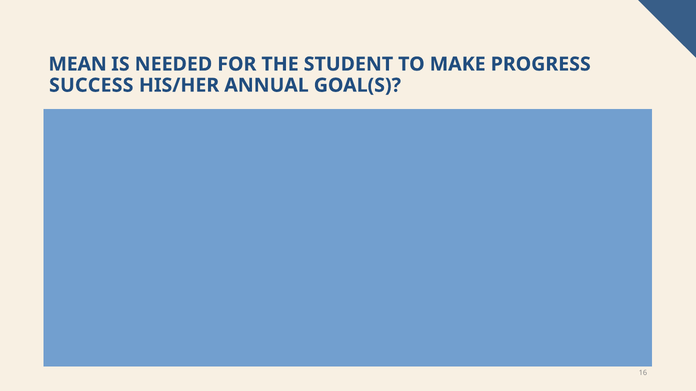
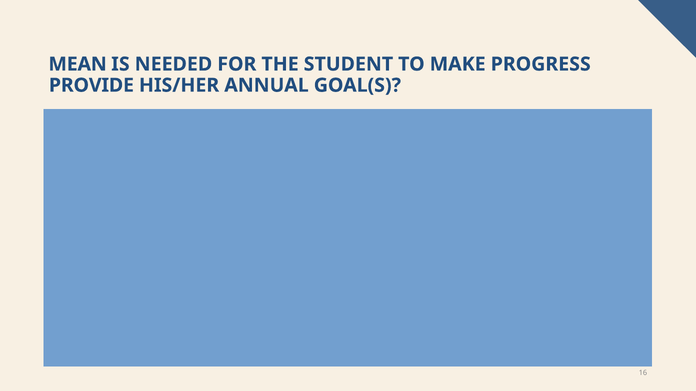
SUCCESS: SUCCESS -> PROVIDE (91, 85)
